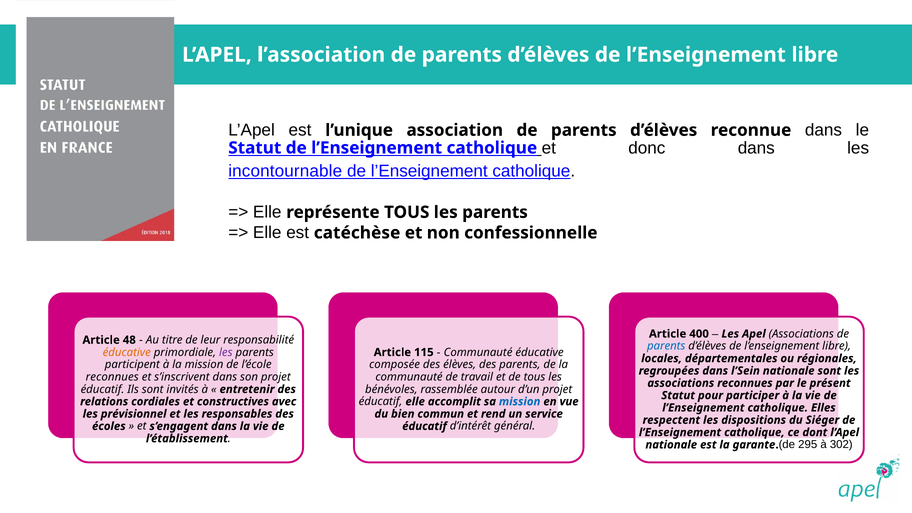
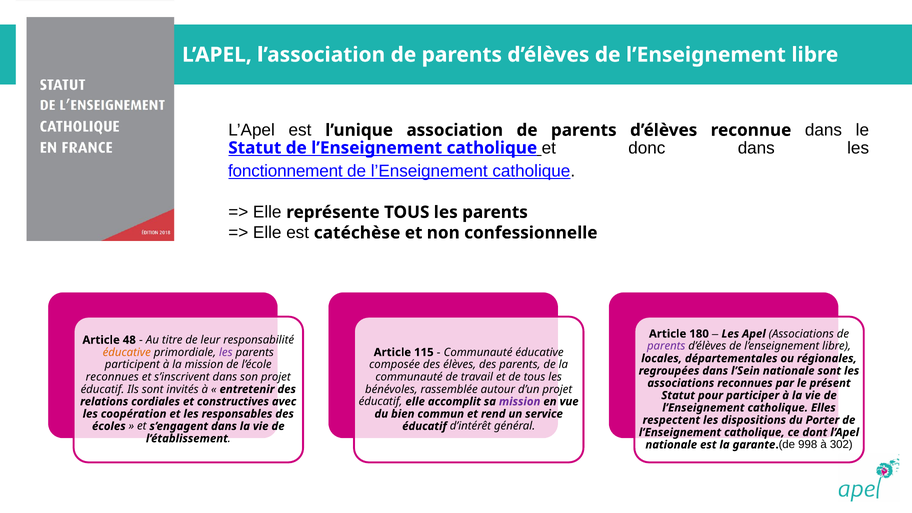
incontournable: incontournable -> fonctionnement (285, 171)
400: 400 -> 180 (699, 334)
parents colour: blue -> purple (666, 346)
mission colour: blue -> purple (520, 402)
prévisionnel: prévisionnel -> coopération (134, 414)
Siéger: Siéger -> Porter (823, 420)
295: 295 -> 998 (808, 445)
